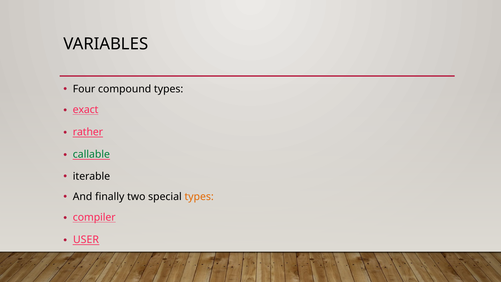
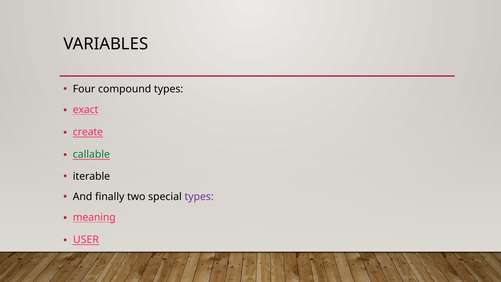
rather: rather -> create (88, 132)
types colour: orange -> purple (199, 197)
compiler: compiler -> meaning (94, 217)
